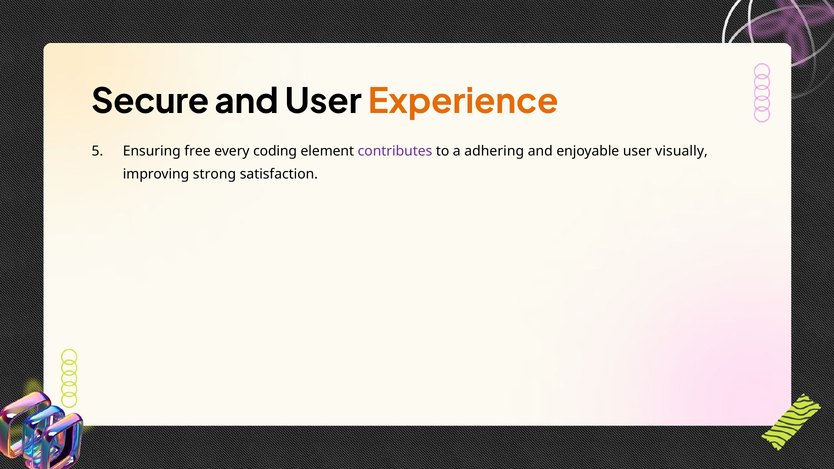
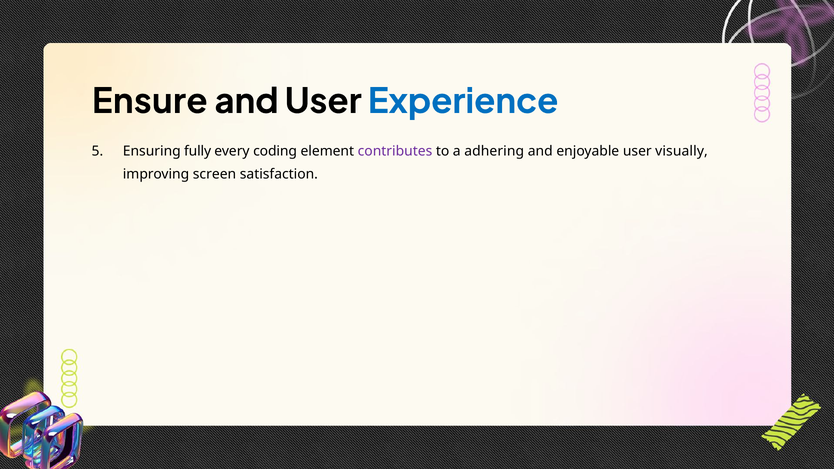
Secure: Secure -> Ensure (150, 102)
Experience colour: orange -> blue (463, 102)
free: free -> fully (198, 151)
strong: strong -> screen (215, 174)
